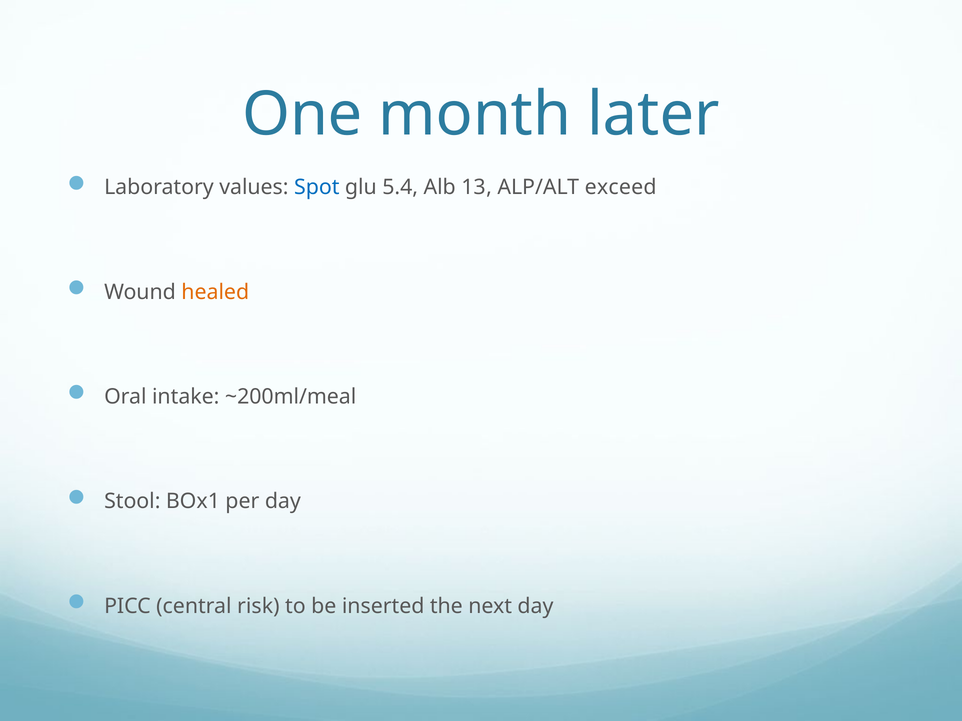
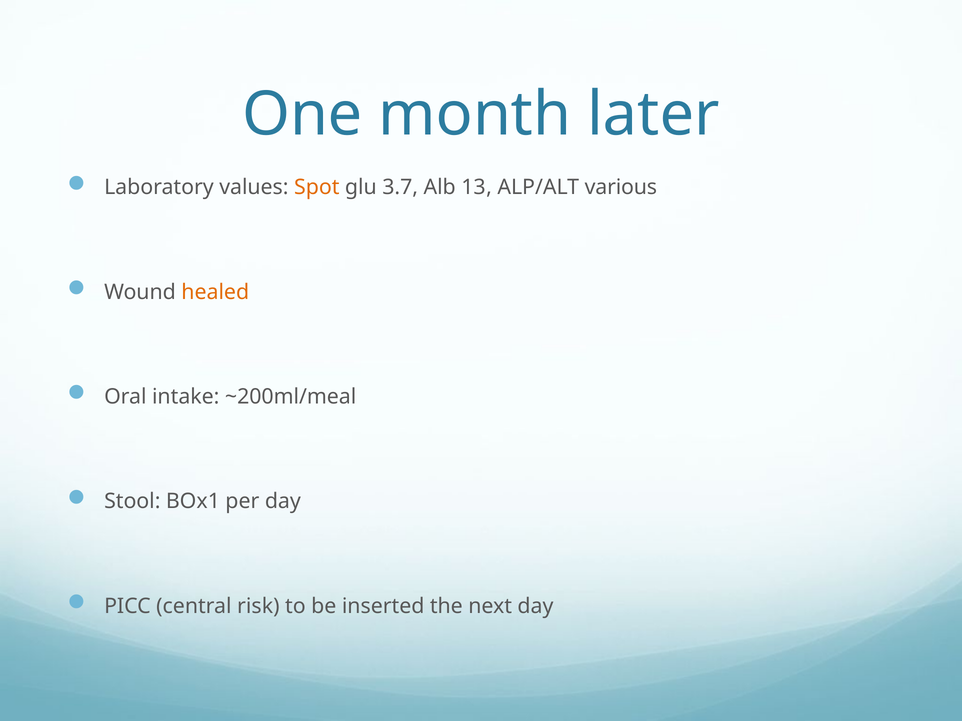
Spot colour: blue -> orange (317, 187)
5.4: 5.4 -> 3.7 (400, 187)
exceed: exceed -> various (621, 187)
